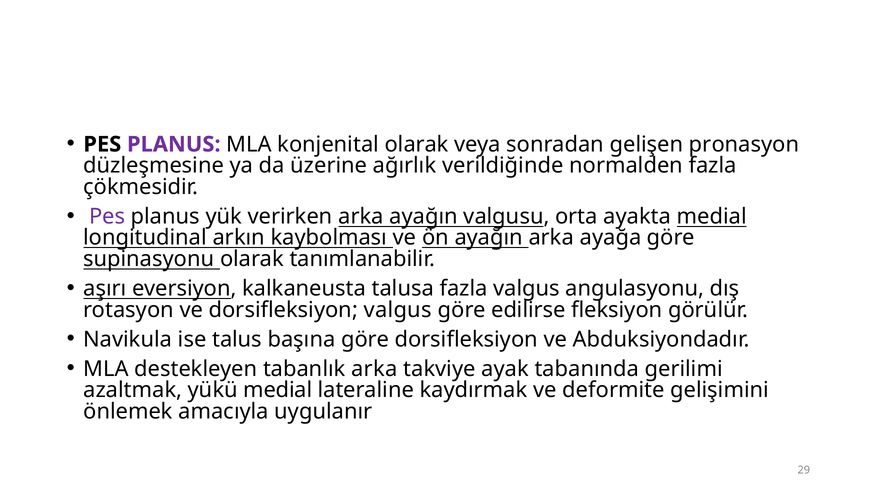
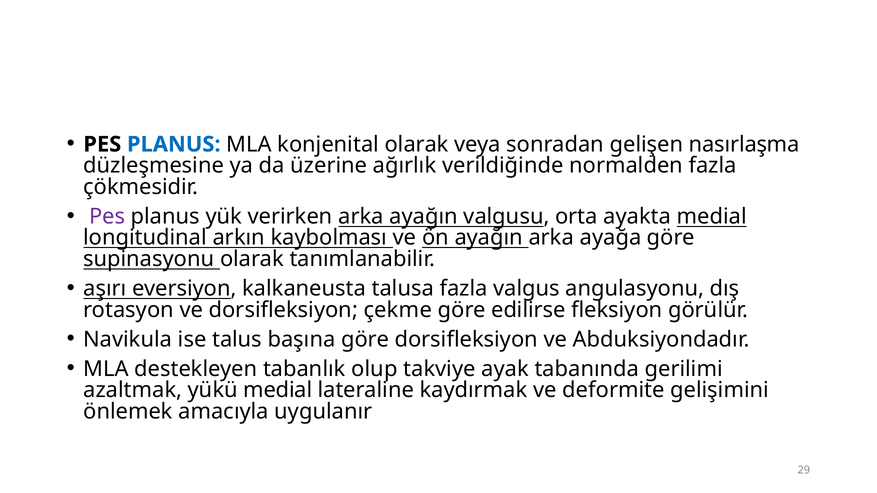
PLANUS colour: purple -> blue (174, 144)
pronasyon: pronasyon -> nasırlaşma (744, 144)
dorsifleksiyon valgus: valgus -> çekme (398, 310)
tabanlık arka: arka -> olup (374, 369)
